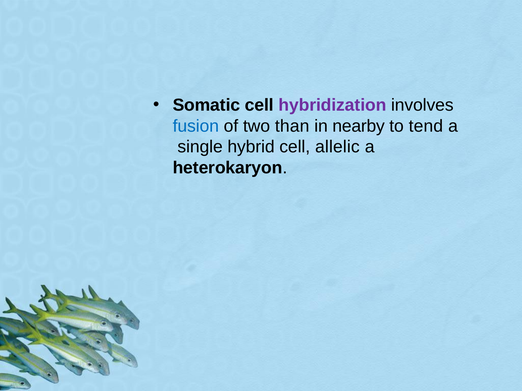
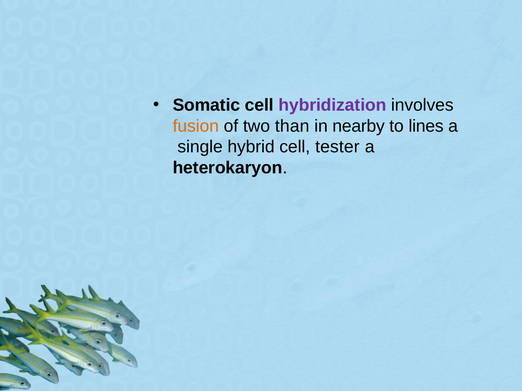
fusion colour: blue -> orange (196, 126)
tend: tend -> lines (426, 126)
allelic: allelic -> tester (337, 147)
